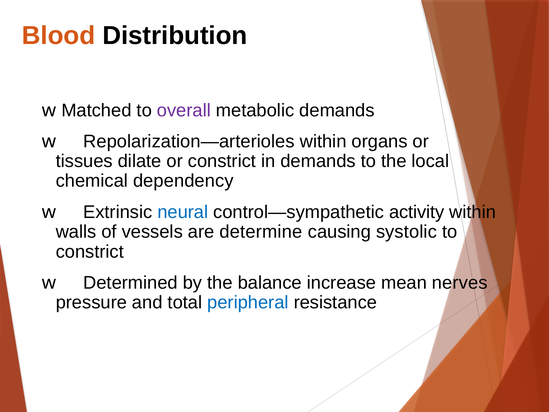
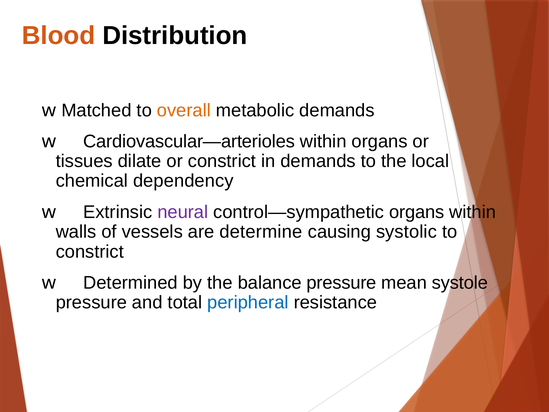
overall colour: purple -> orange (184, 110)
Repolarization—arterioles: Repolarization—arterioles -> Cardiovascular—arterioles (189, 141)
neural colour: blue -> purple (183, 212)
control—sympathetic activity: activity -> organs (417, 212)
balance increase: increase -> pressure (342, 283)
nerves: nerves -> systole (460, 283)
